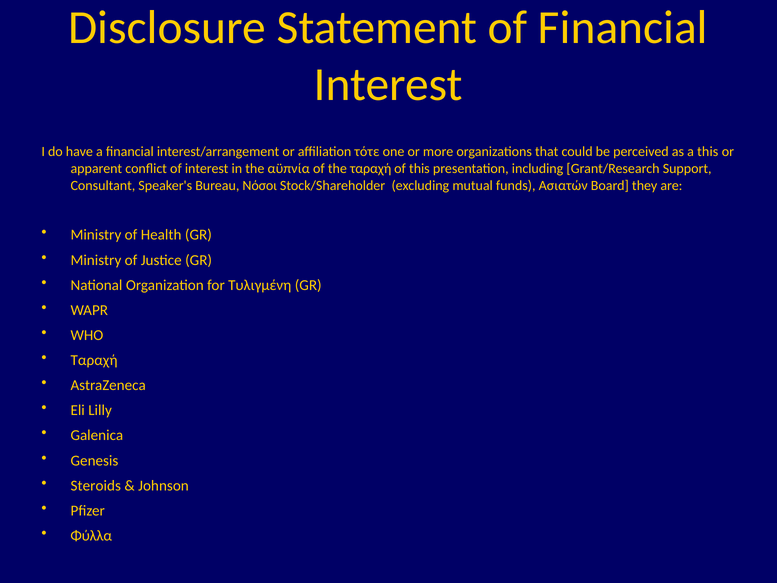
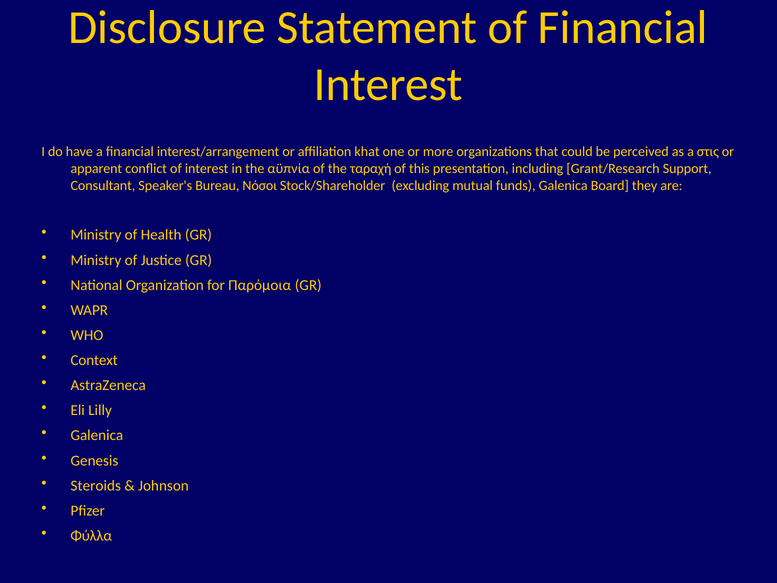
τότε: τότε -> khat (367, 152)
a this: this -> στις (708, 152)
funds Ασιατών: Ασιατών -> Galenica (563, 185)
Τυλιγμένη: Τυλιγμένη -> Παρόμοια (260, 285)
Ταραχή: Ταραχή -> Context (94, 360)
